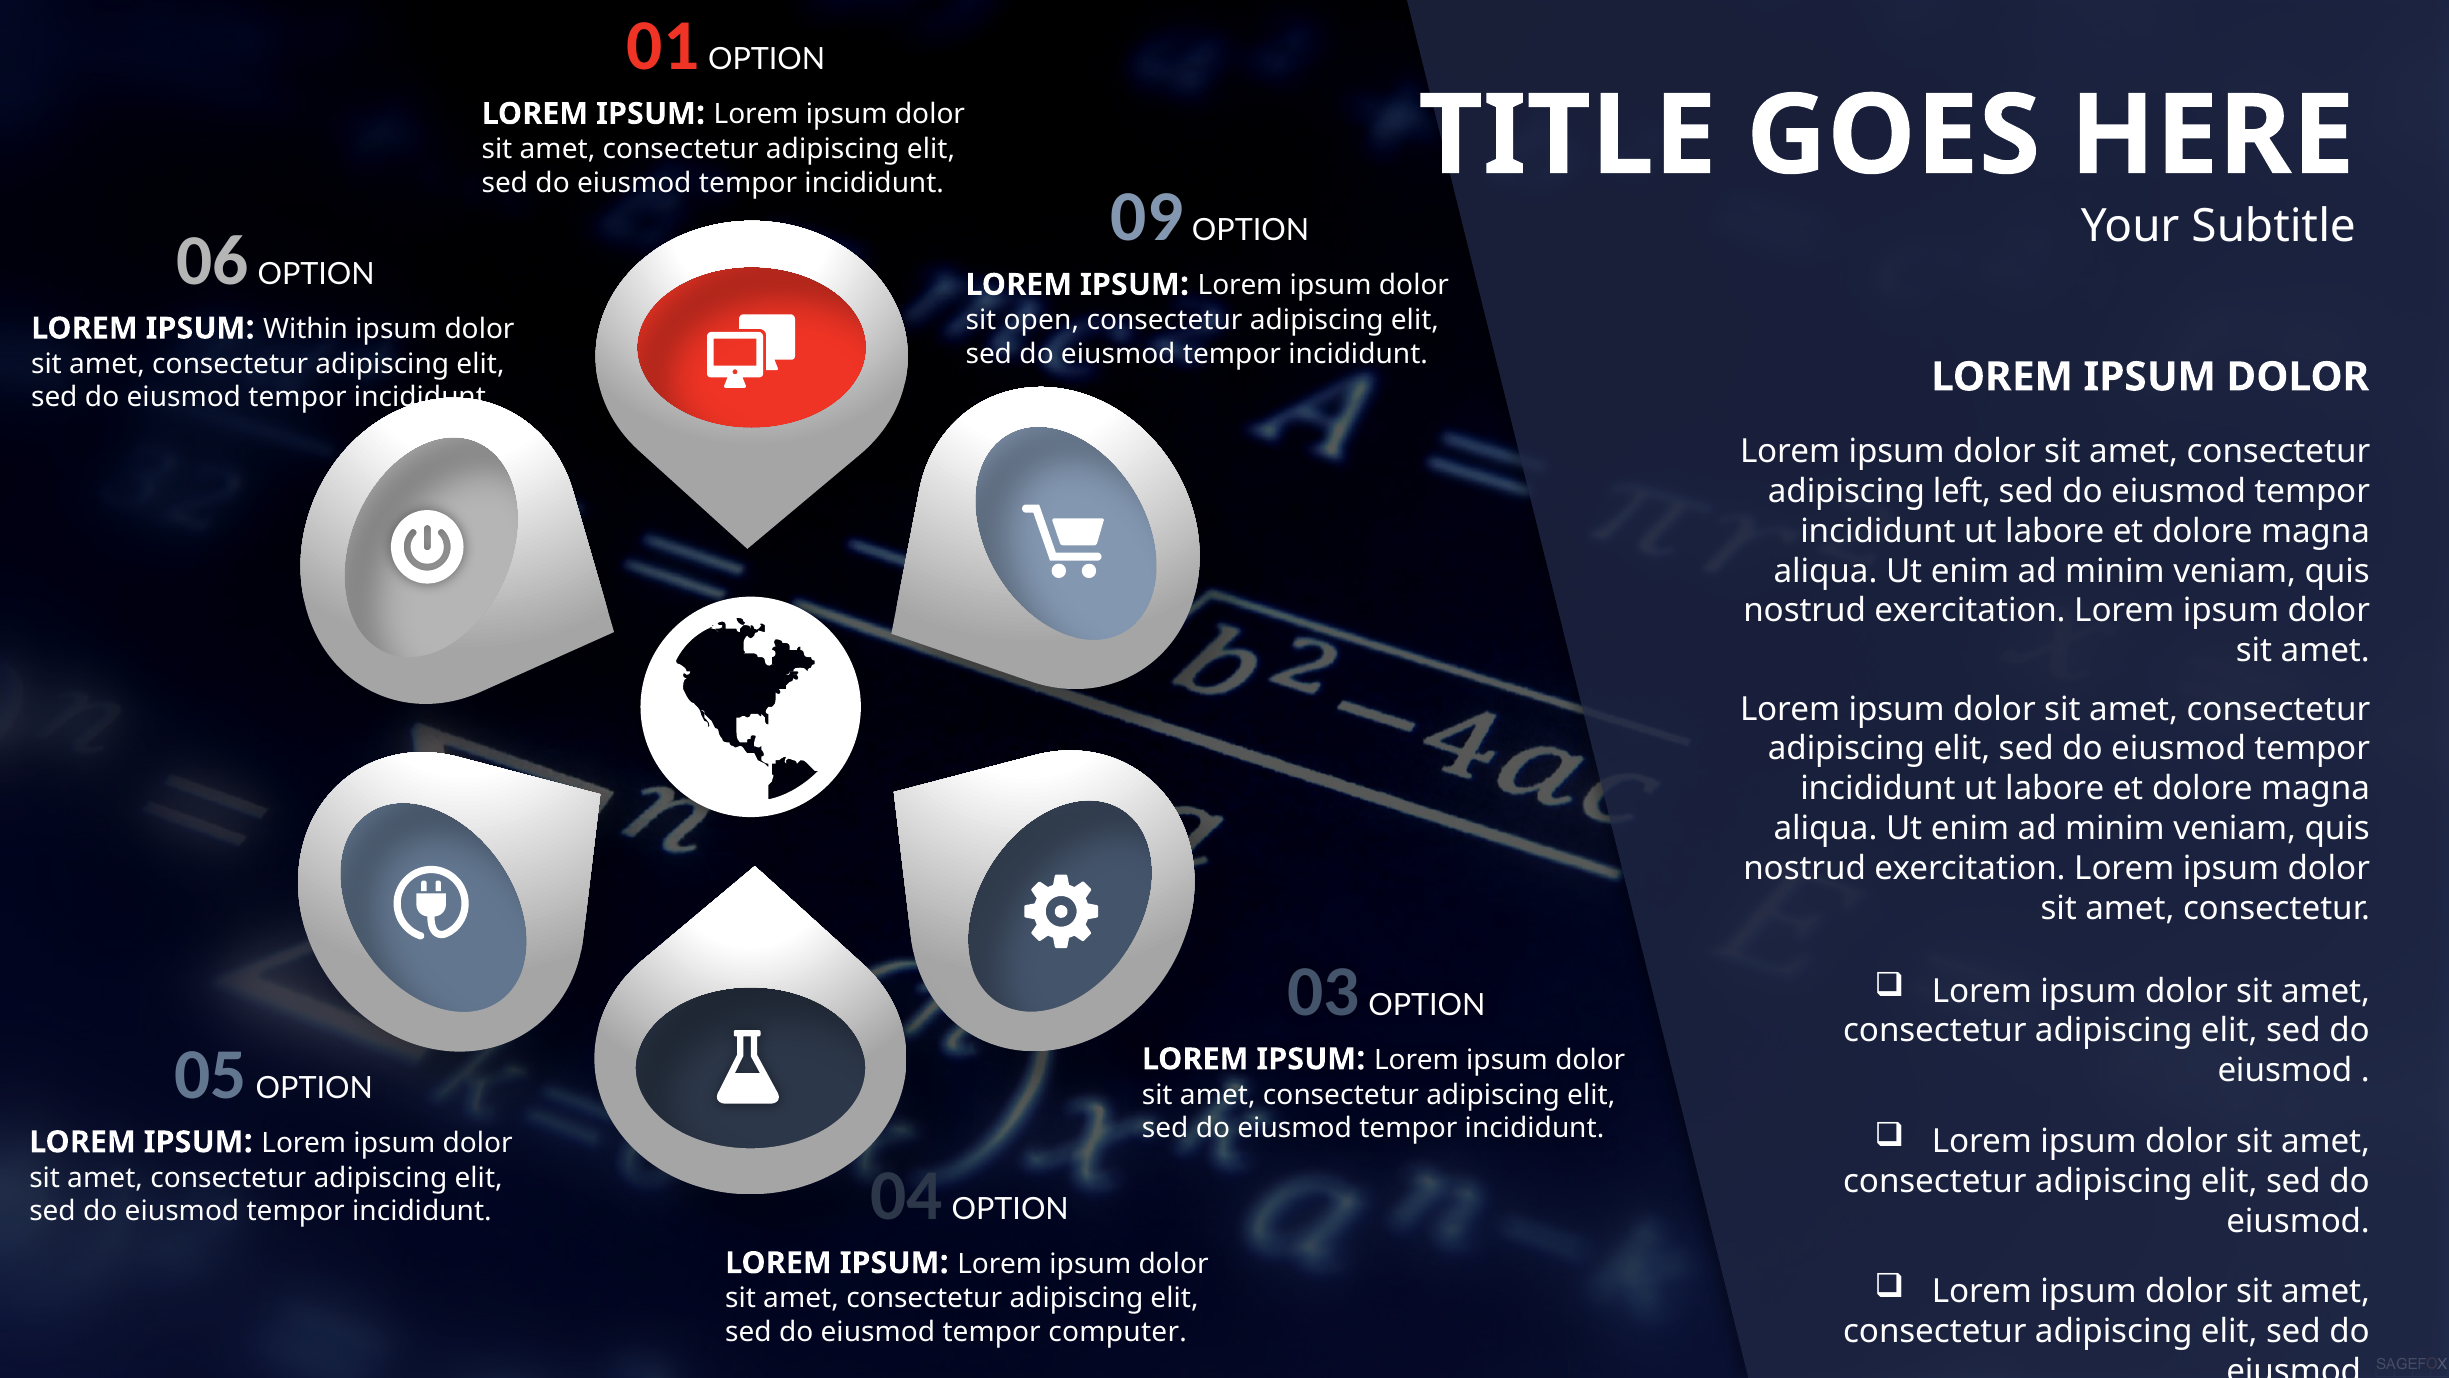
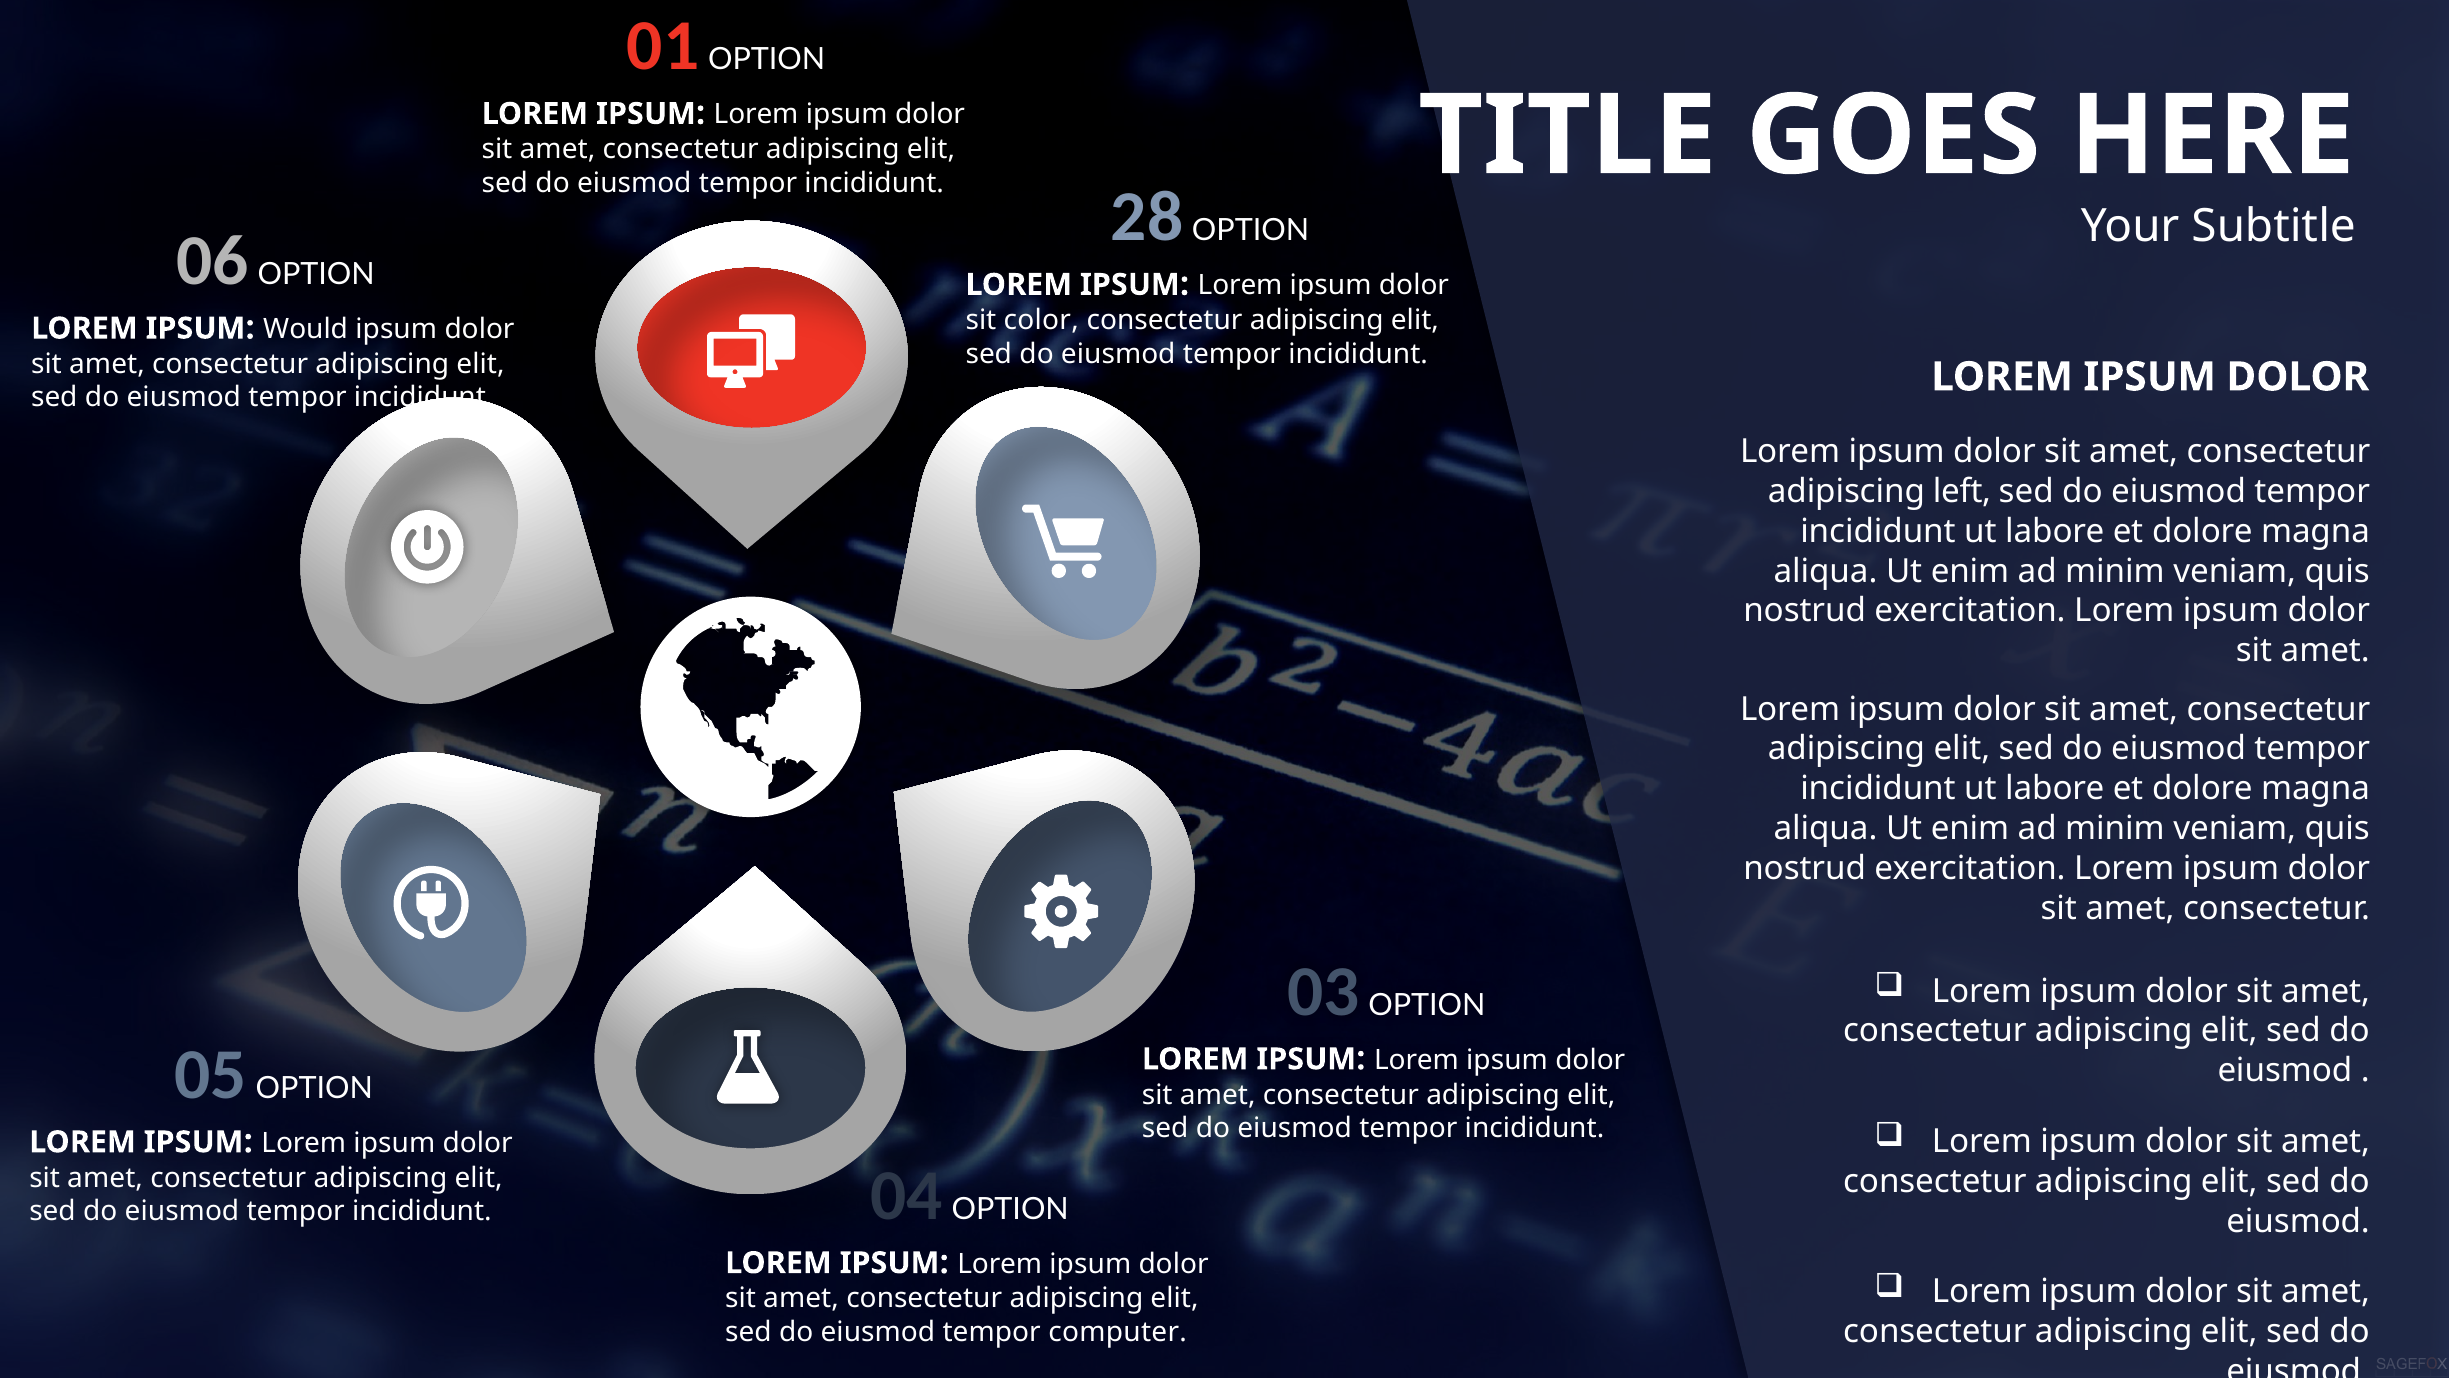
09: 09 -> 28 (1147, 217)
open: open -> color (1041, 320)
Within: Within -> Would (306, 329)
